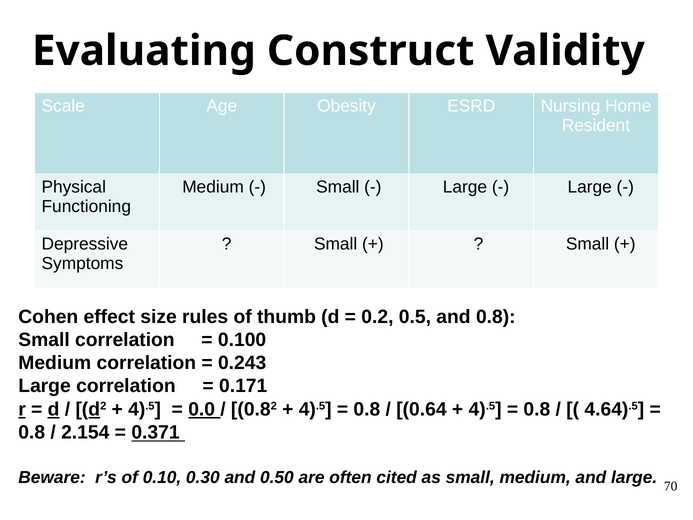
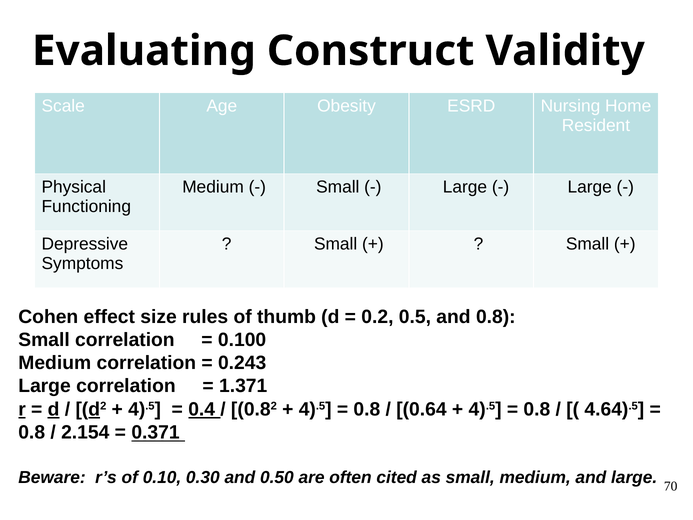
0.171: 0.171 -> 1.371 (243, 386)
0.0: 0.0 -> 0.4 (202, 409)
